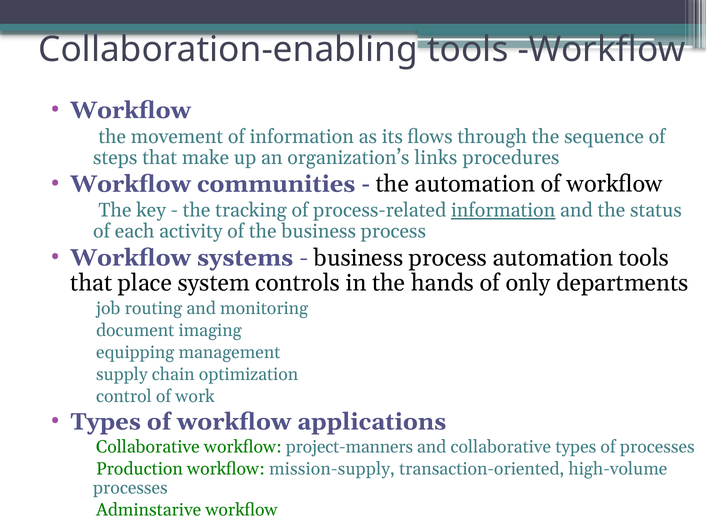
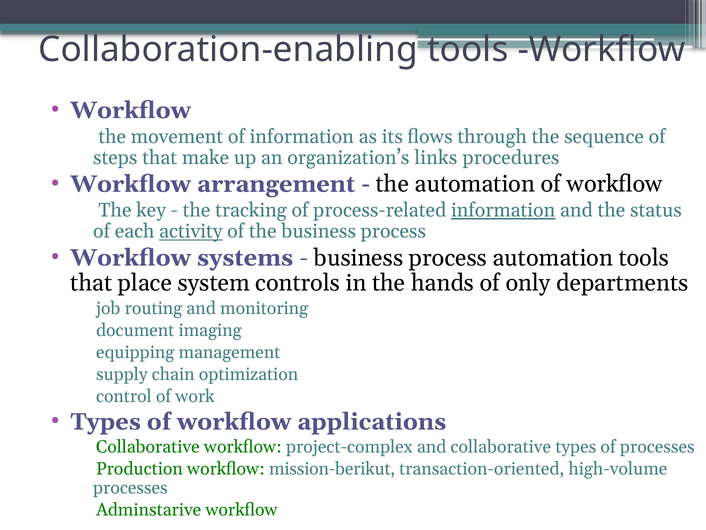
communities: communities -> arrangement (276, 184)
activity underline: none -> present (191, 231)
project-manners: project-manners -> project-complex (349, 447)
mission-supply: mission-supply -> mission-berikut (332, 469)
